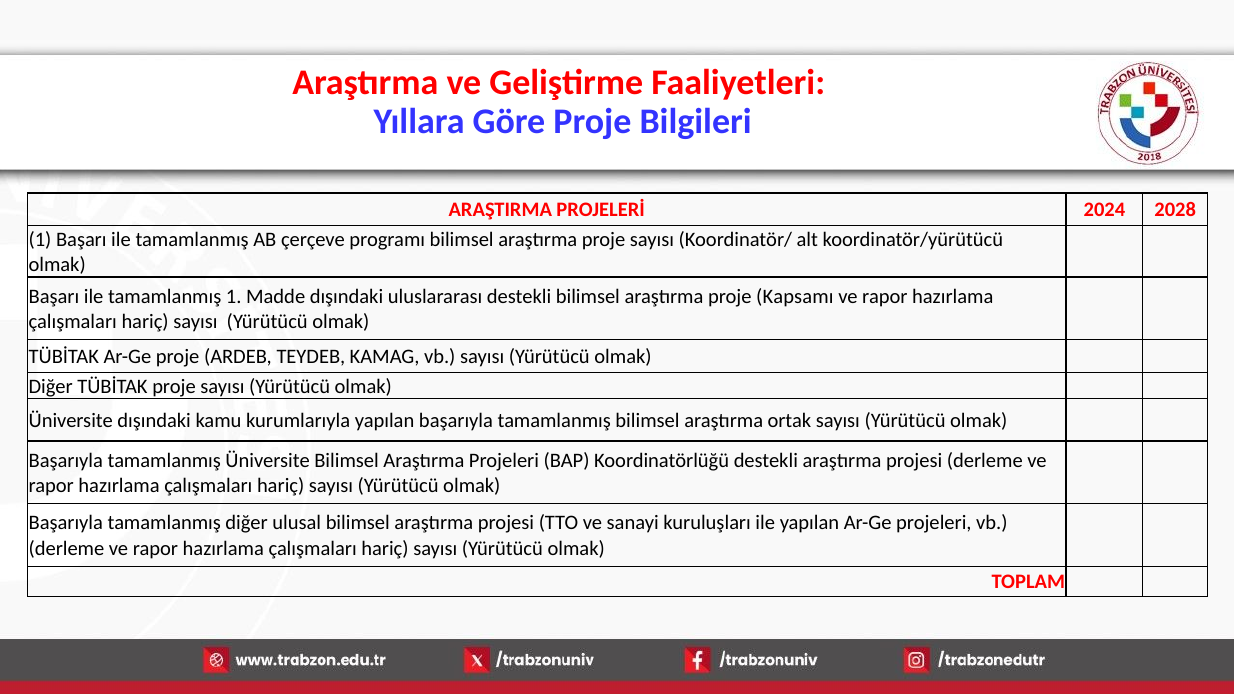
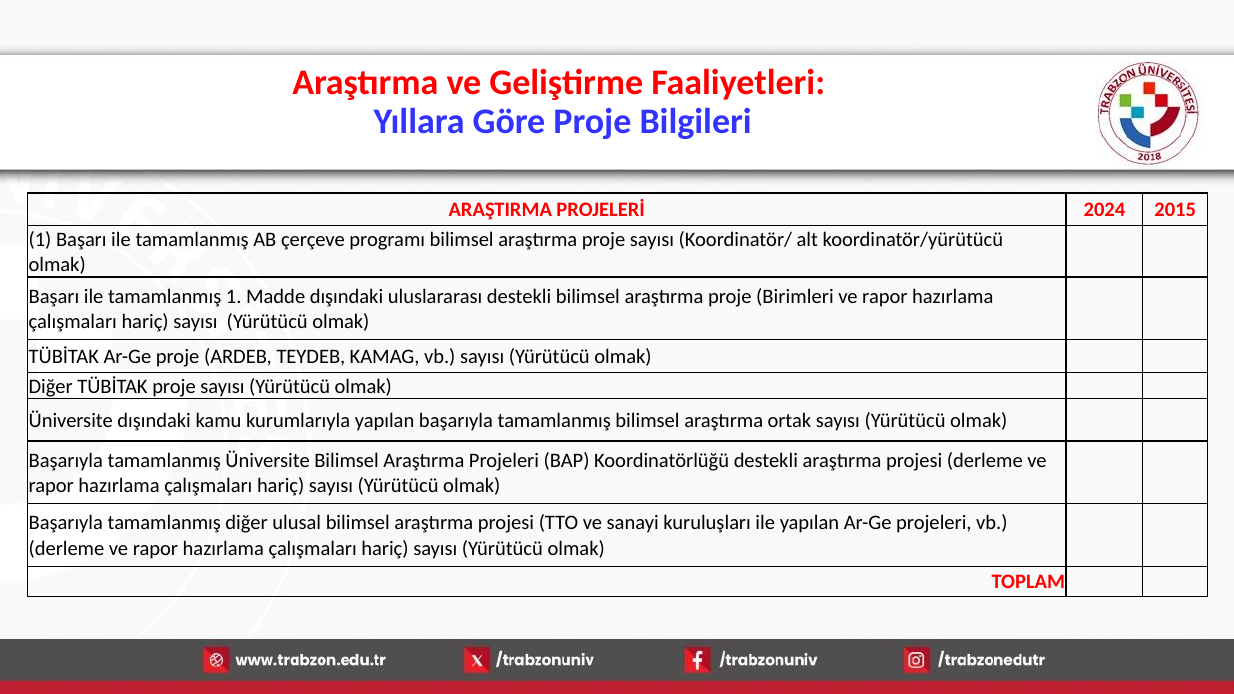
2028: 2028 -> 2015 (1175, 210)
Kapsamı: Kapsamı -> Birimleri (795, 297)
